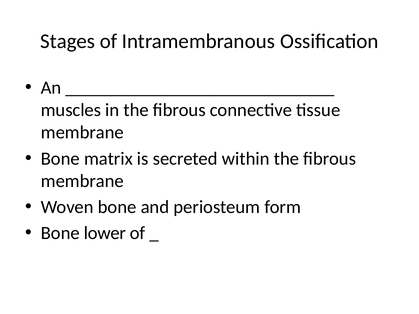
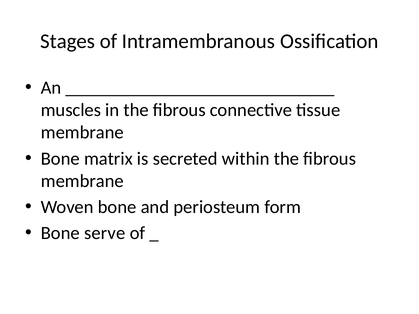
lower: lower -> serve (105, 233)
